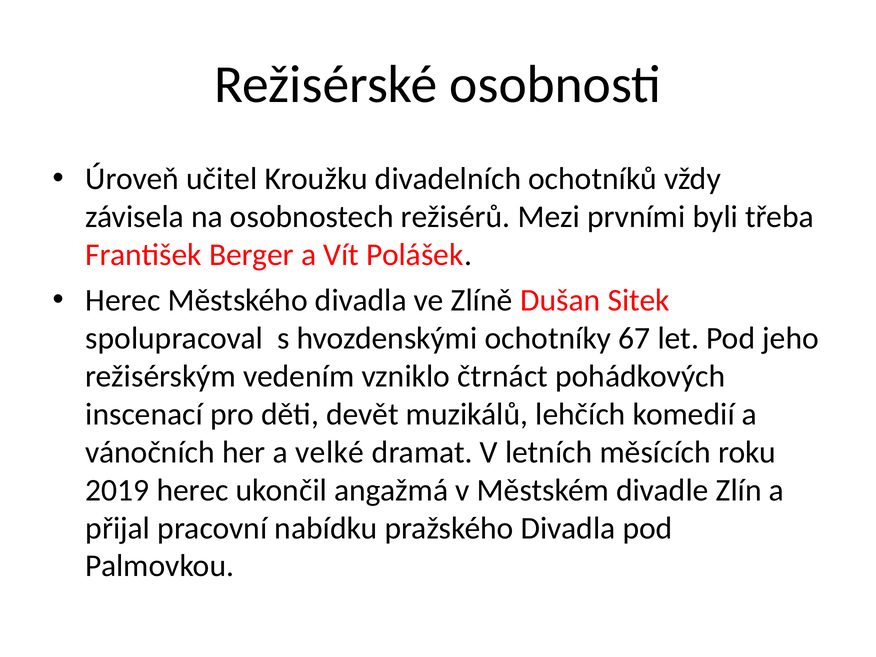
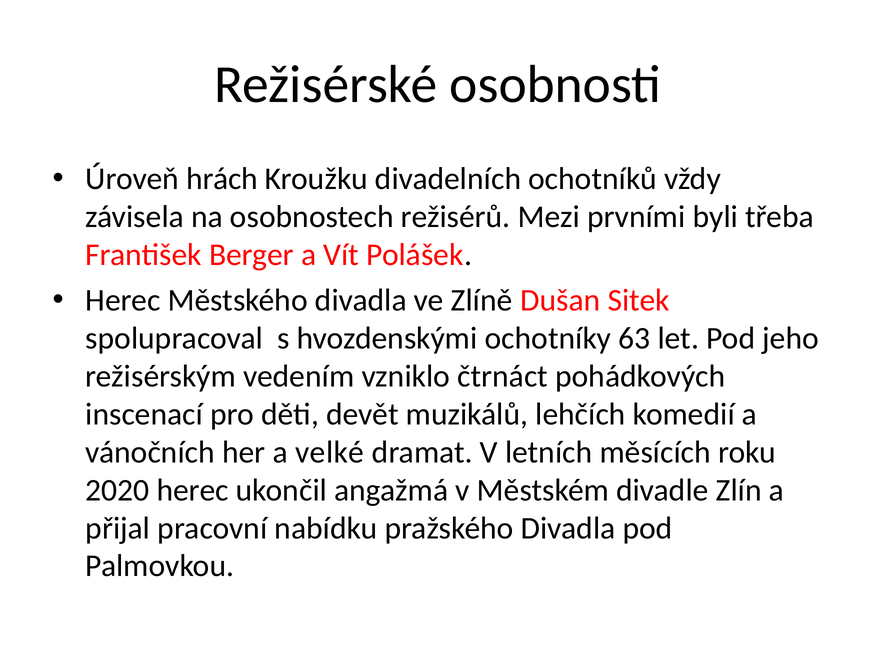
učitel: učitel -> hrách (222, 179)
67: 67 -> 63 (634, 338)
2019: 2019 -> 2020 (117, 490)
